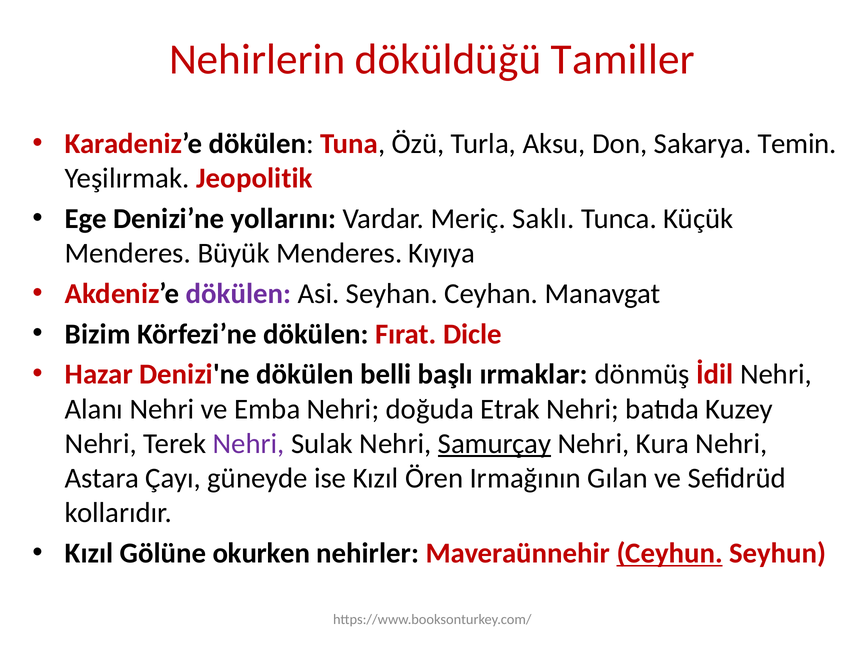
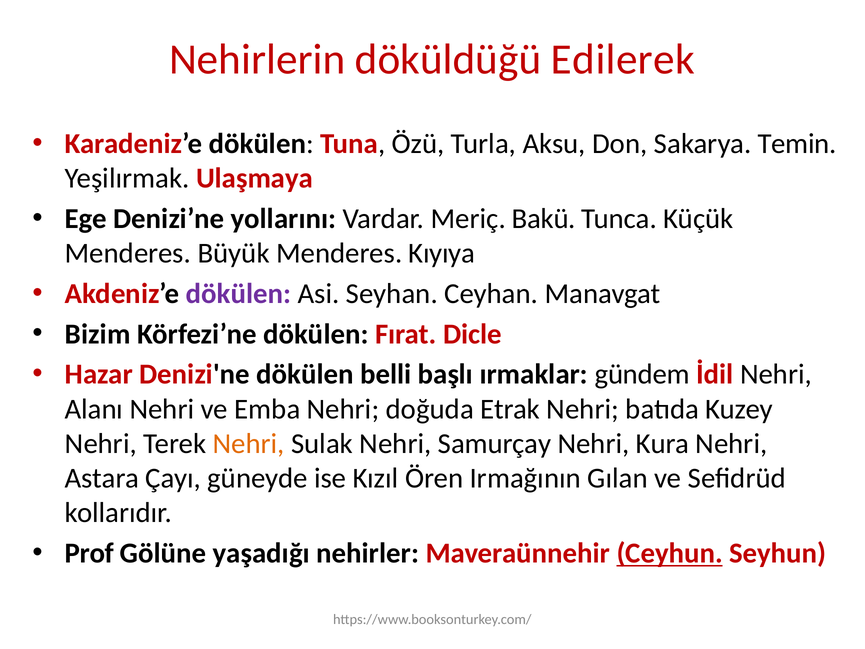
Tamiller: Tamiller -> Edilerek (623, 59)
Jeopolitik: Jeopolitik -> Ulaşmaya (255, 178)
Saklı: Saklı -> Bakü (544, 219)
dönmüş: dönmüş -> gündem (642, 374)
Nehri colour: purple -> orange (249, 443)
Samurçay underline: present -> none (495, 443)
Kızıl: Kızıl -> Prof (89, 553)
okurken: okurken -> yaşadığı (261, 553)
